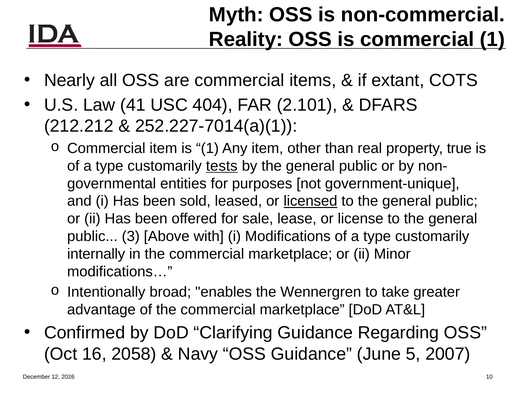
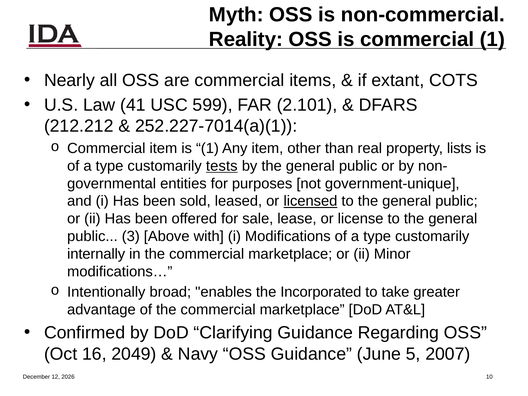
404: 404 -> 599 (213, 105)
true: true -> lists (459, 148)
Wennergren: Wennergren -> Incorporated (321, 292)
2058: 2058 -> 2049 (134, 354)
